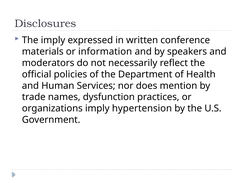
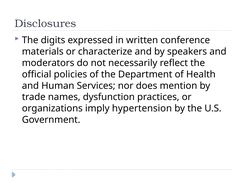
The imply: imply -> digits (53, 40)
information: information -> characterize (105, 51)
